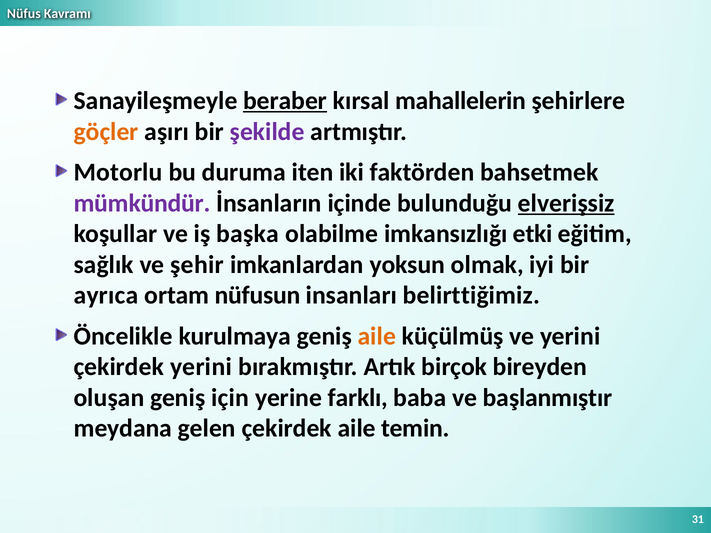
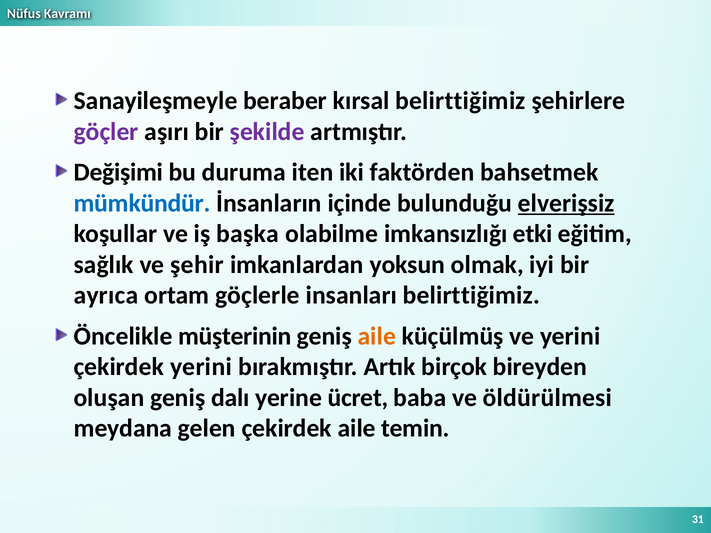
beraber underline: present -> none (285, 101)
kırsal mahallelerin: mahallelerin -> belirttiğimiz (460, 101)
göçler colour: orange -> purple (106, 132)
Motorlu: Motorlu -> Değişimi (118, 172)
mümkündür colour: purple -> blue (142, 203)
nüfusun: nüfusun -> göçlerle (258, 296)
kurulmaya: kurulmaya -> müşterinin (235, 336)
için: için -> dalı (230, 398)
farklı: farklı -> ücret (358, 398)
başlanmıştır: başlanmıştır -> öldürülmesi (547, 398)
